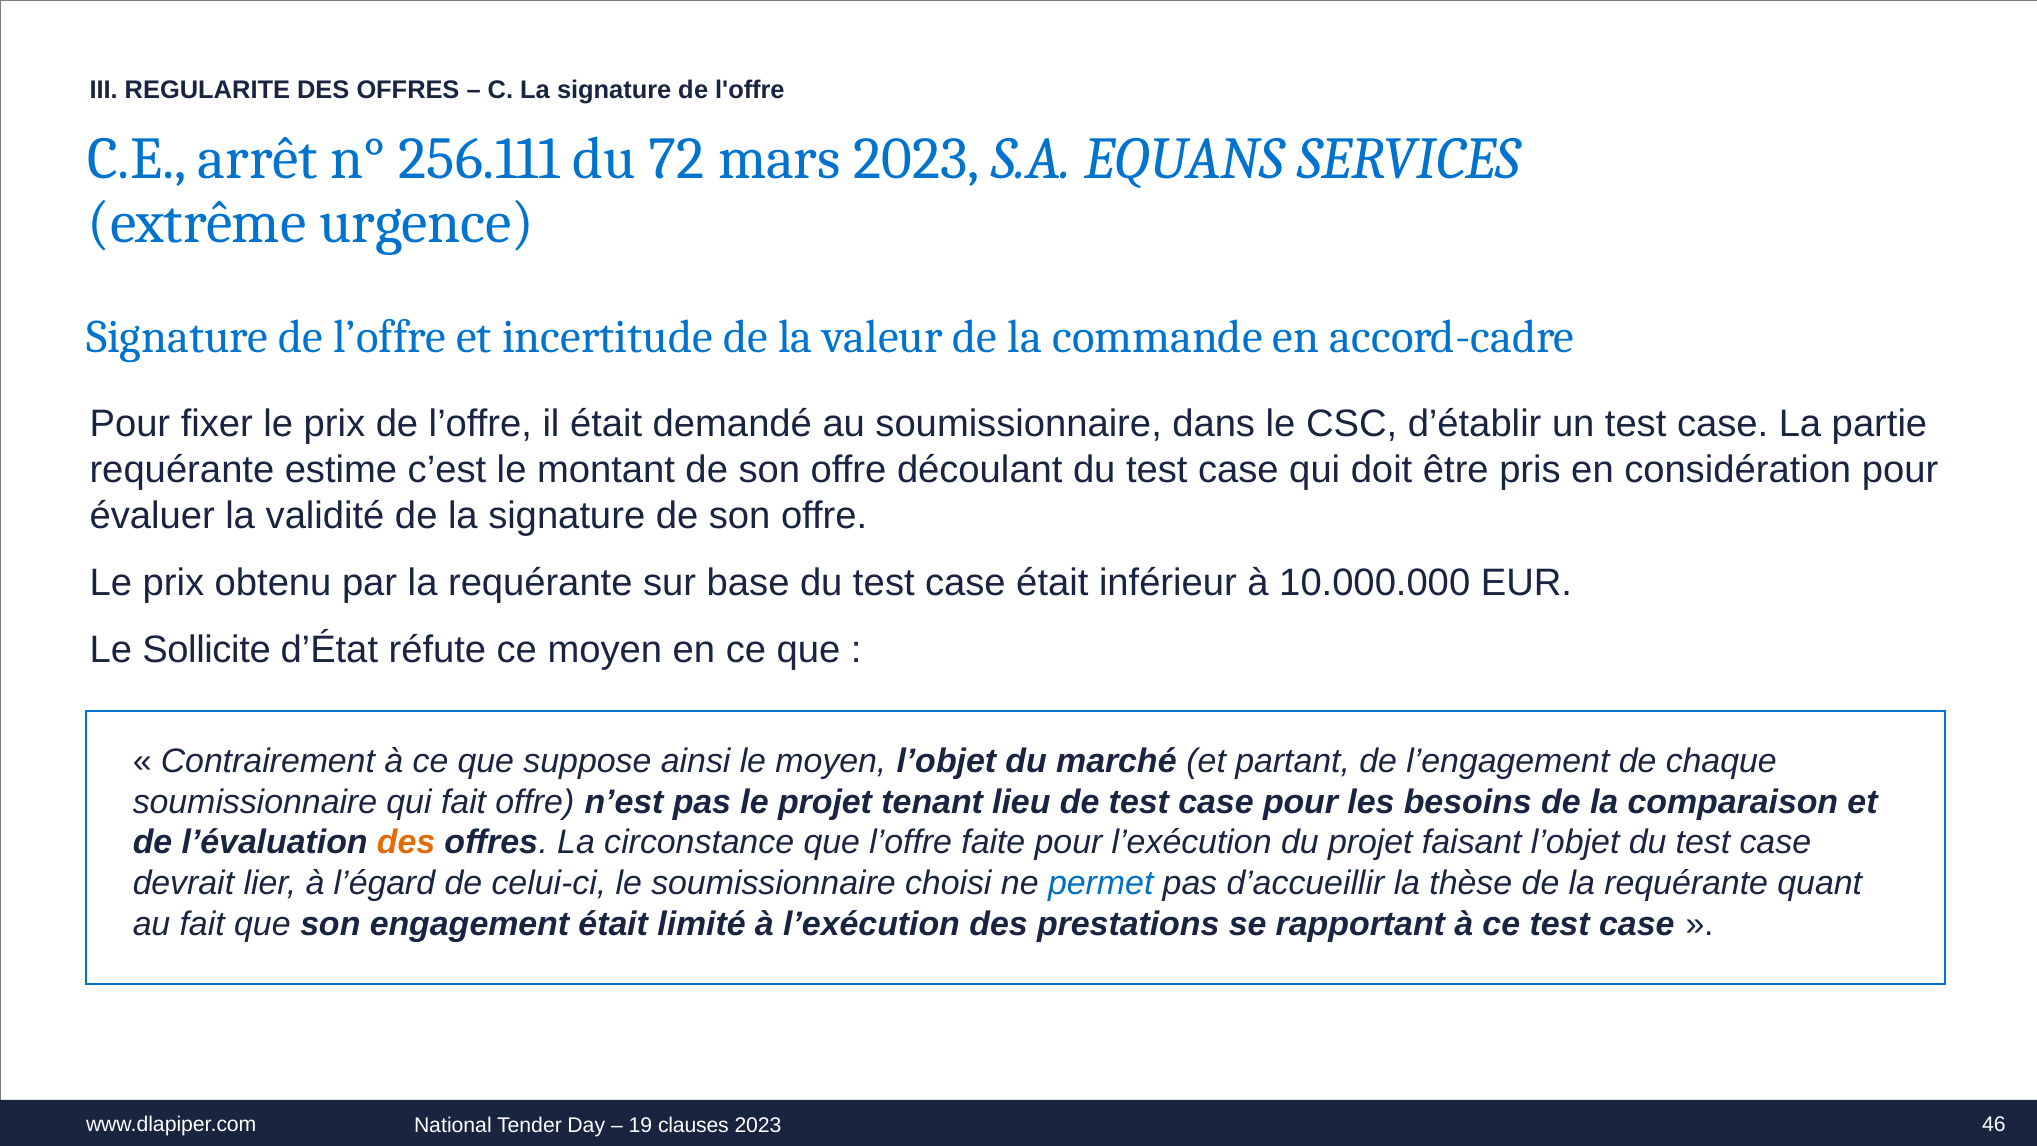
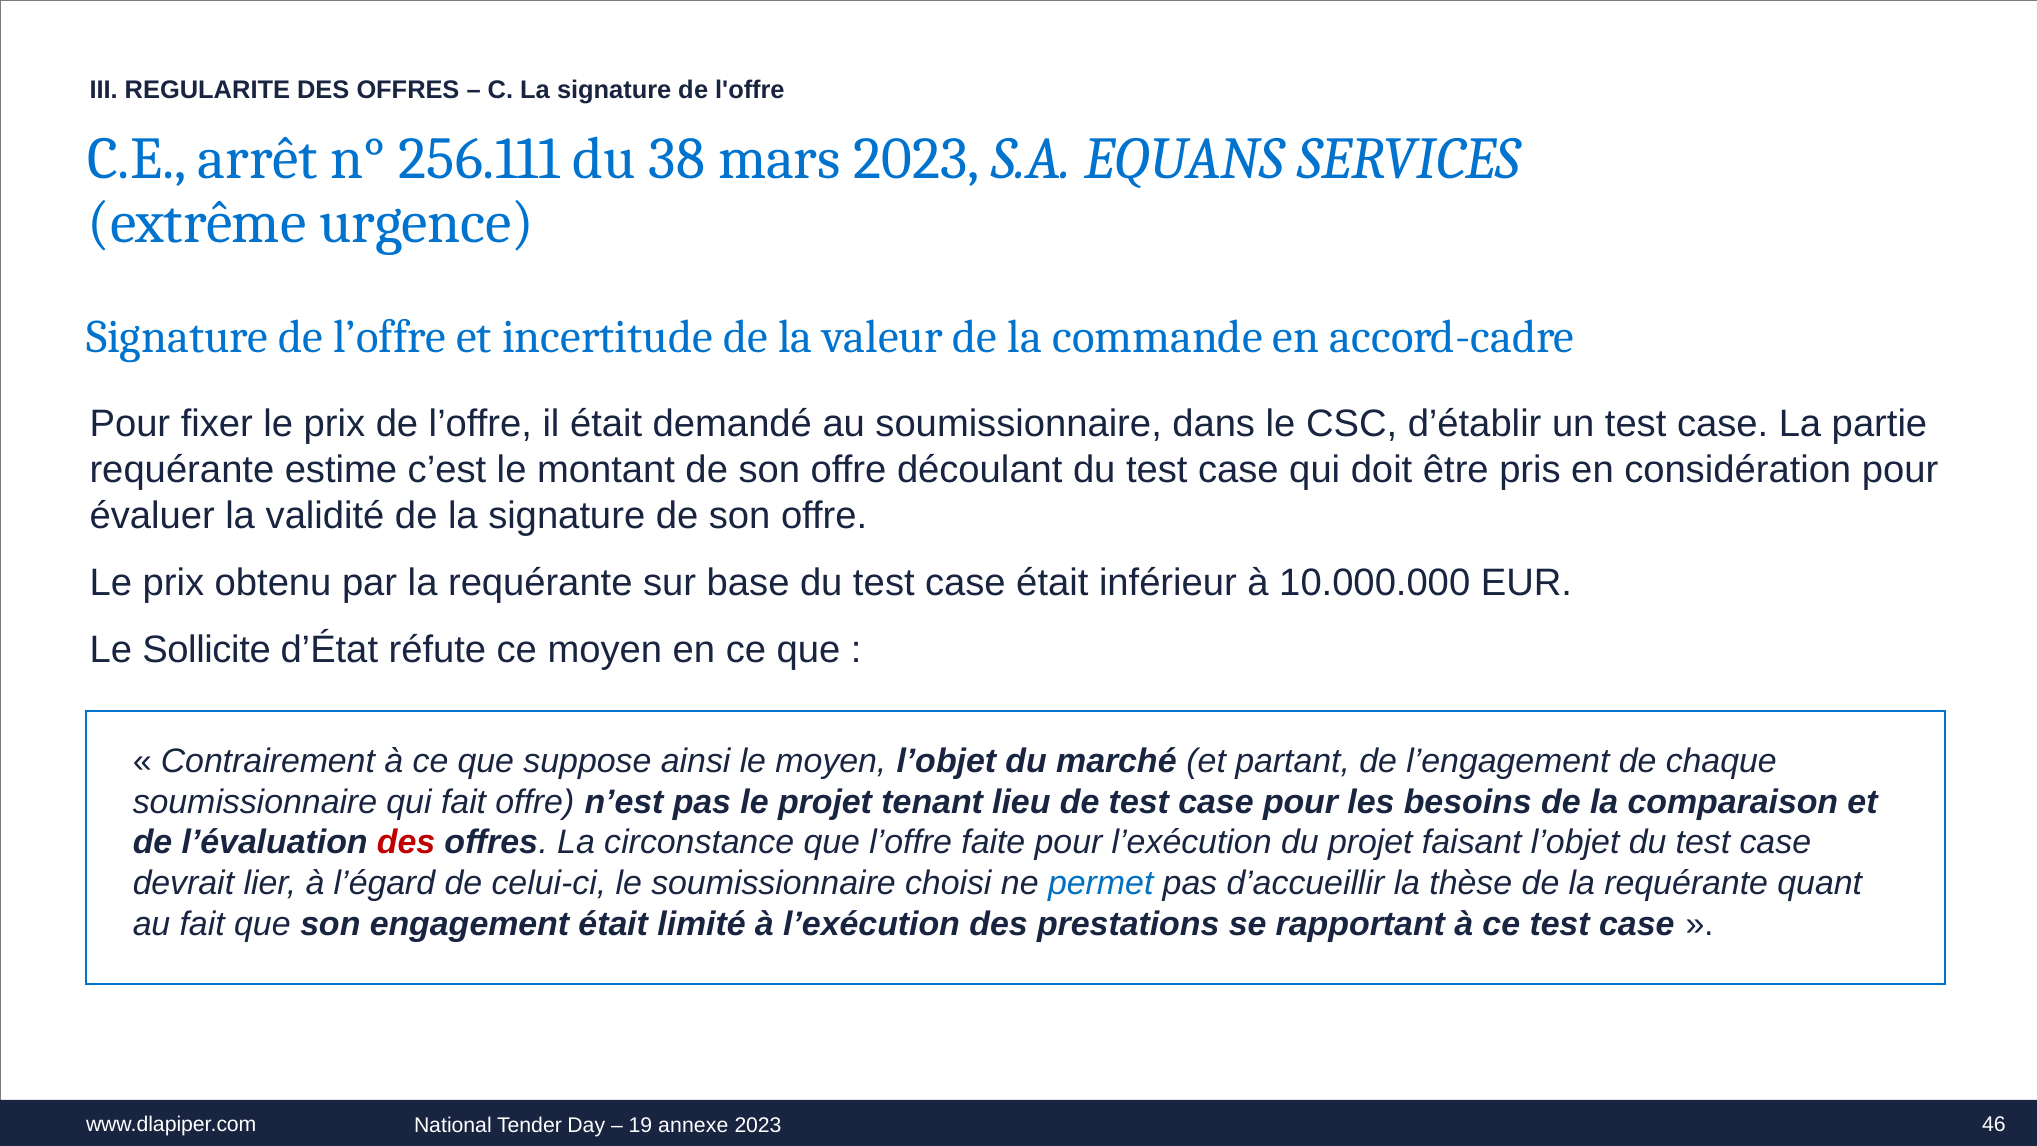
72: 72 -> 38 (677, 159)
des colour: orange -> red (406, 843)
clauses: clauses -> annexe (693, 1125)
